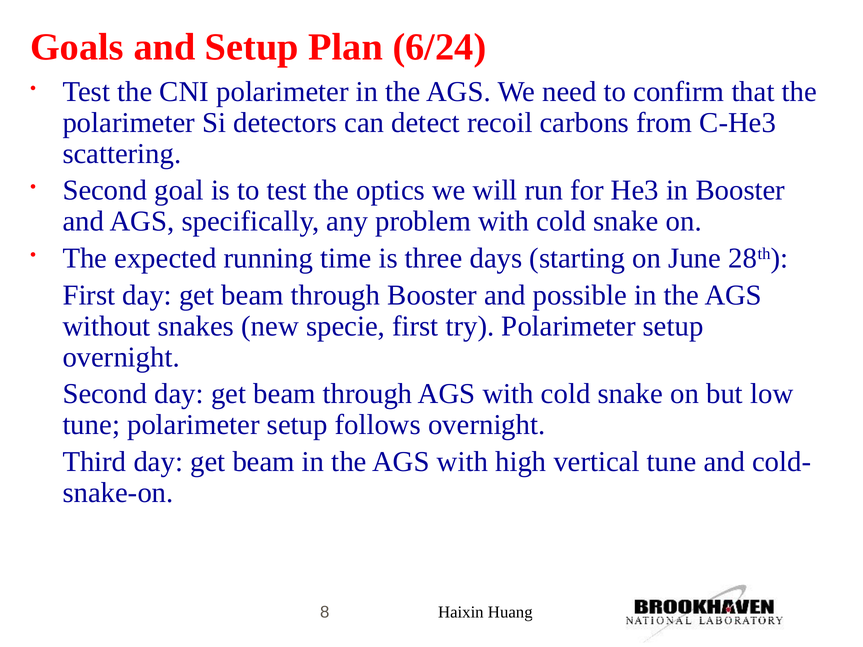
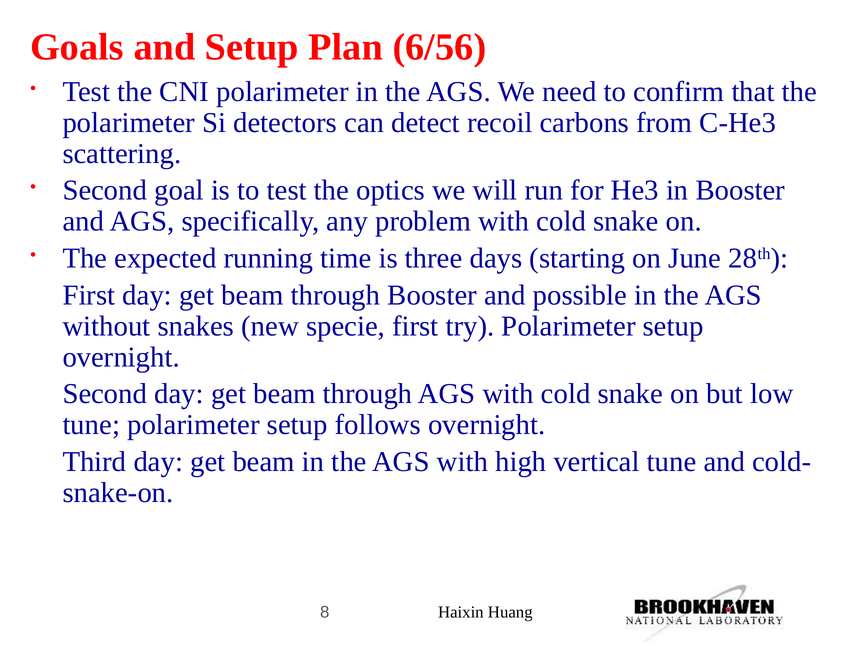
6/24: 6/24 -> 6/56 (439, 47)
